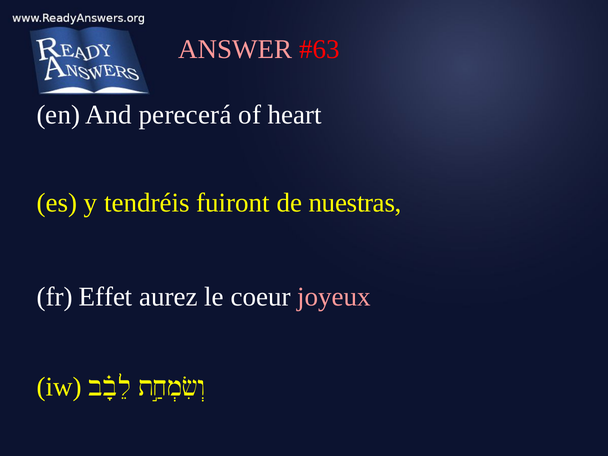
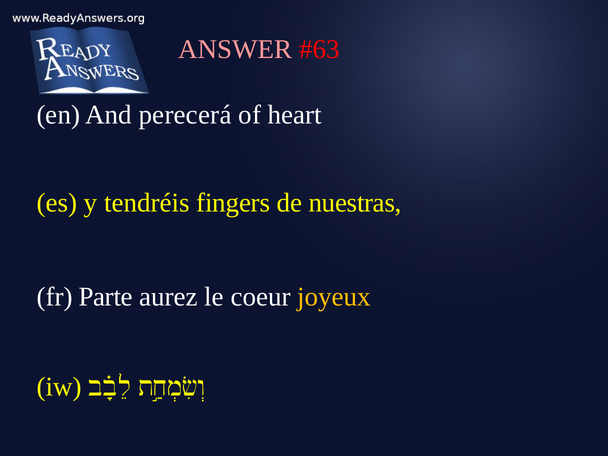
fuiront: fuiront -> fingers (233, 203)
Effet: Effet -> Parte (106, 297)
joyeux colour: pink -> yellow (334, 297)
